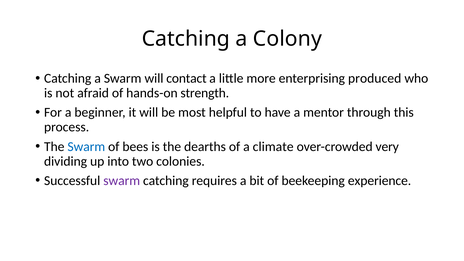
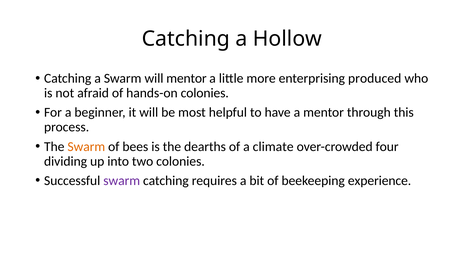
Colony: Colony -> Hollow (287, 39)
will contact: contact -> mentor (186, 78)
hands-on strength: strength -> colonies (205, 93)
Swarm colour: blue -> orange (86, 147)
very: very -> four (387, 147)
